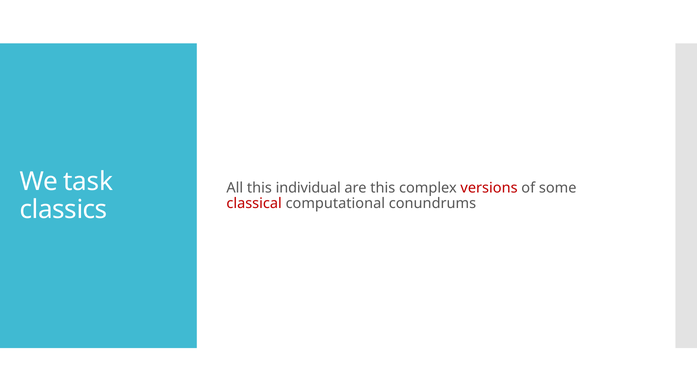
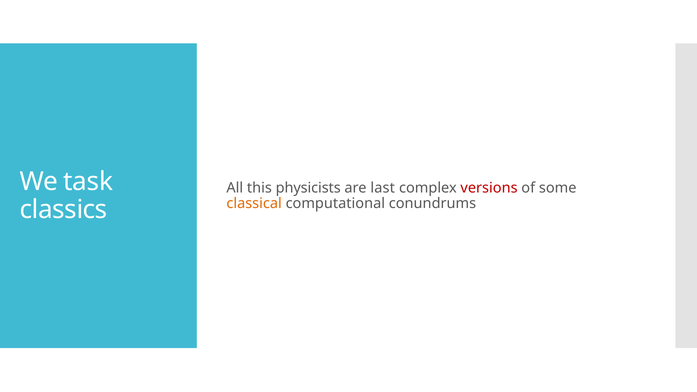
individual: individual -> physicists (308, 188)
are this: this -> last (383, 188)
classical colour: red -> orange (254, 204)
